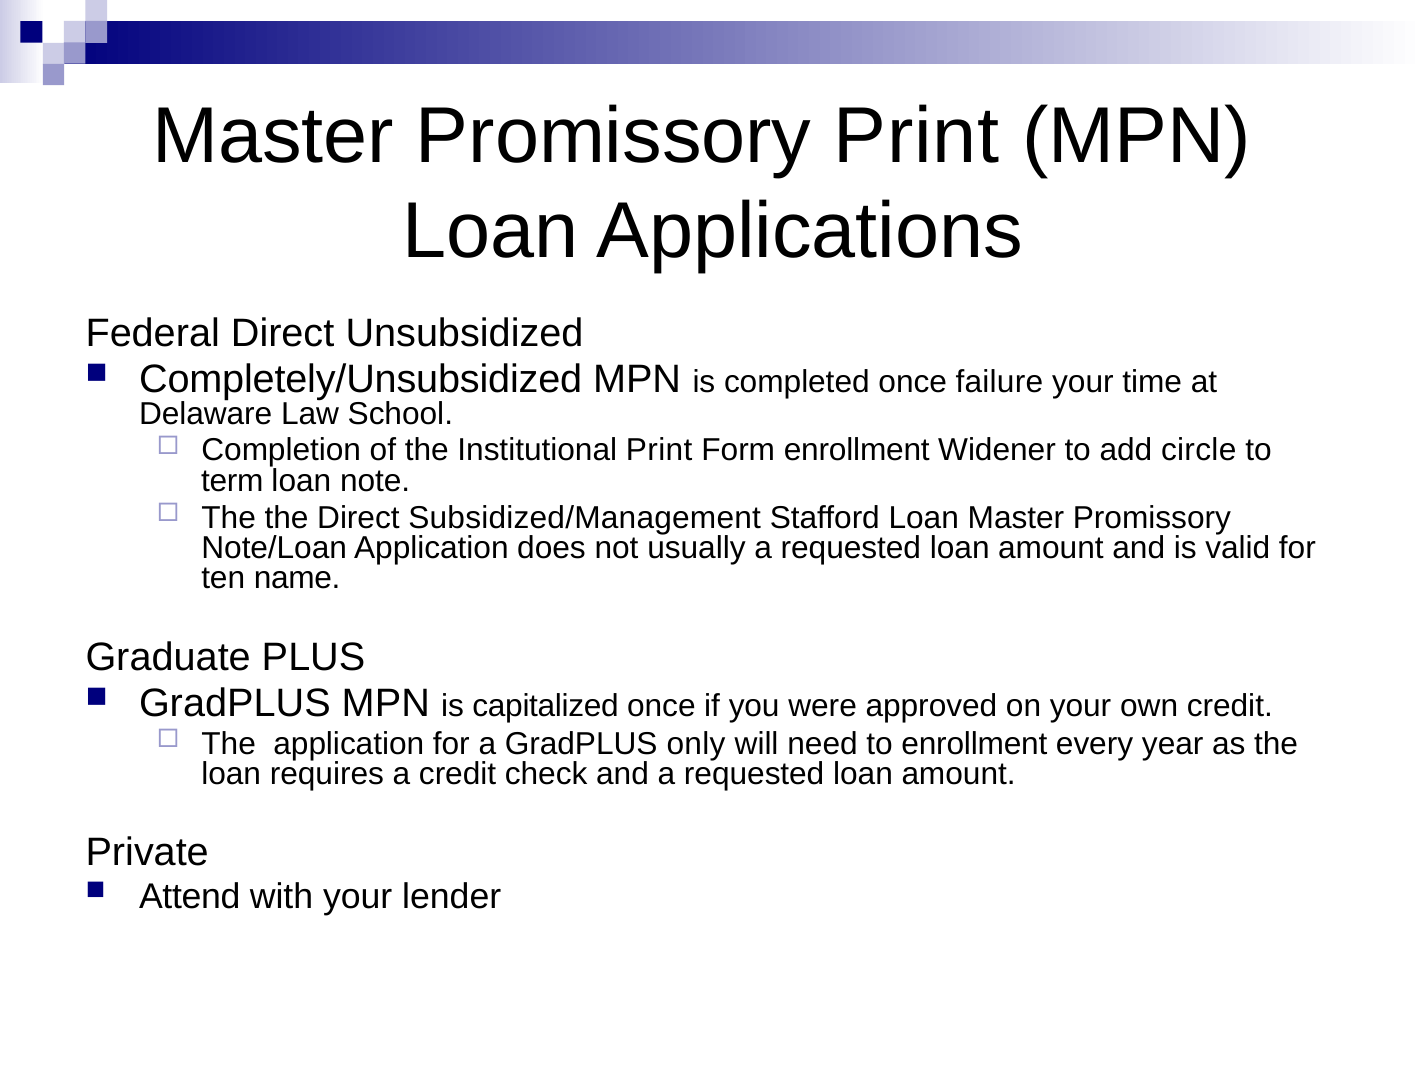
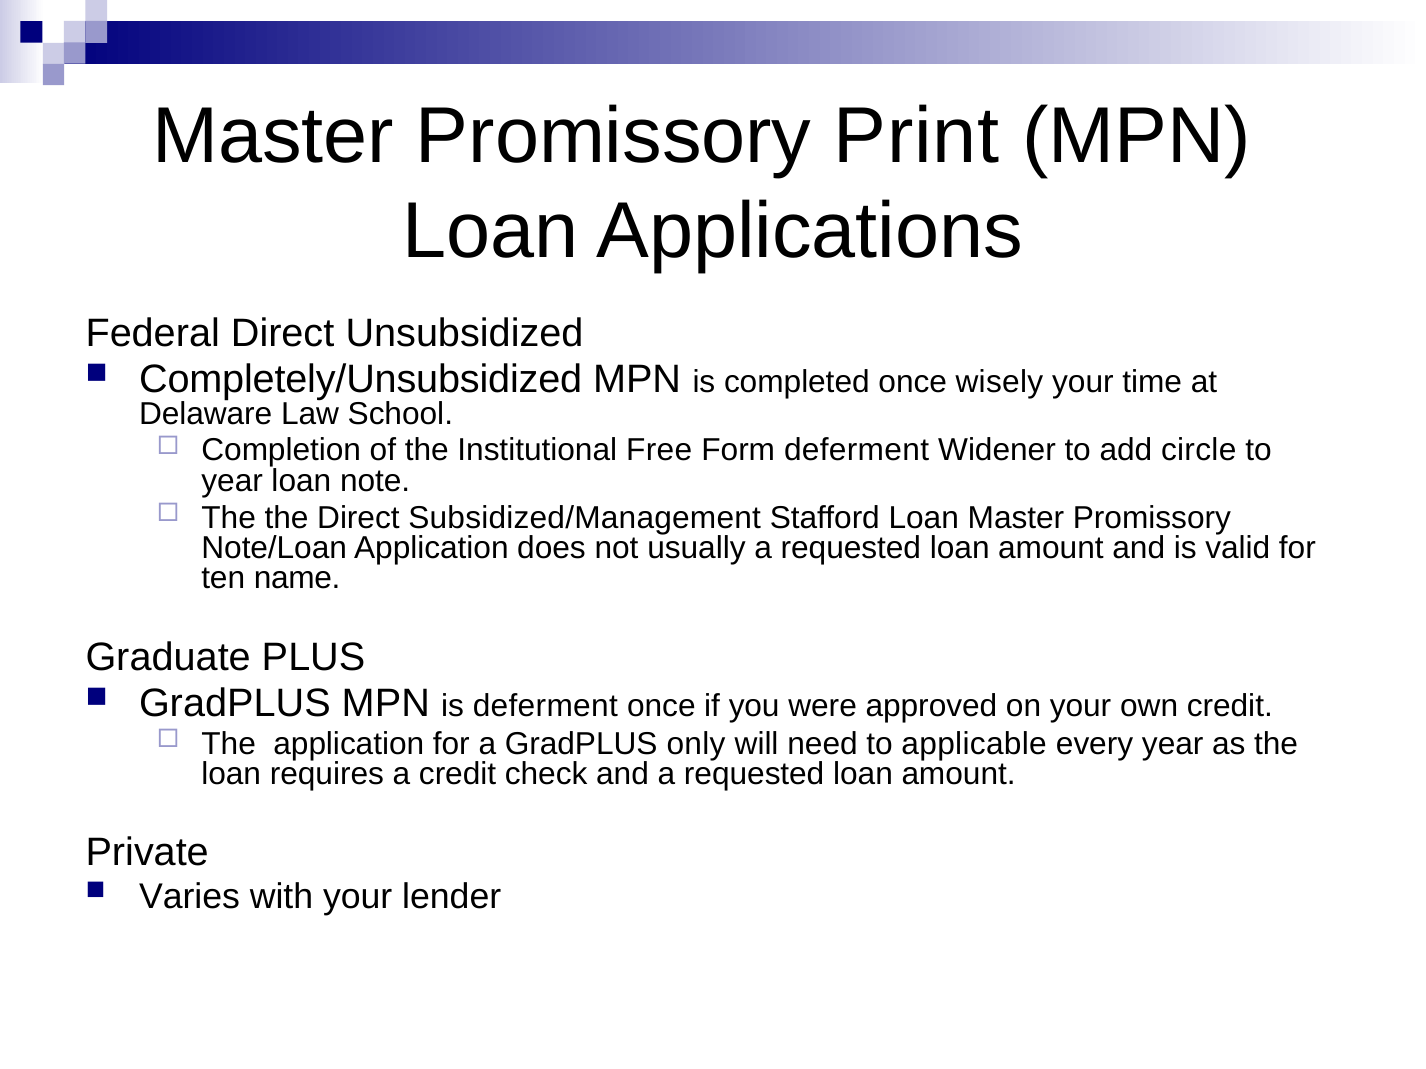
failure: failure -> wisely (999, 382)
Institutional Print: Print -> Free (659, 451)
Form enrollment: enrollment -> deferment (857, 451)
term: term -> year (232, 481)
is capitalized: capitalized -> deferment (545, 706)
to enrollment: enrollment -> applicable (974, 744)
Attend: Attend -> Varies (190, 897)
